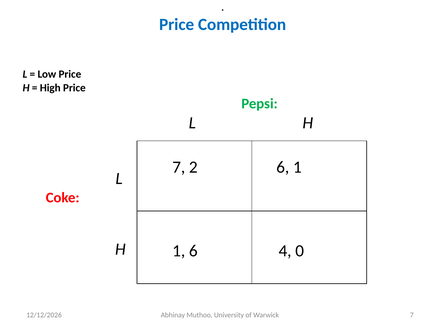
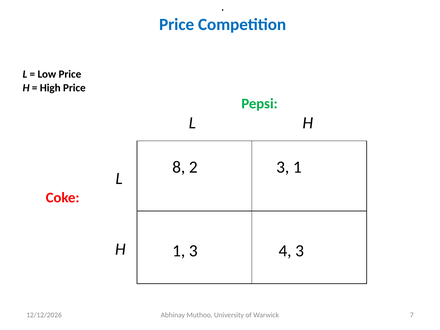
7: 7 -> 8 (179, 167)
2 6: 6 -> 3 (283, 167)
1 6: 6 -> 3 (193, 251)
4 0: 0 -> 3 (300, 251)
